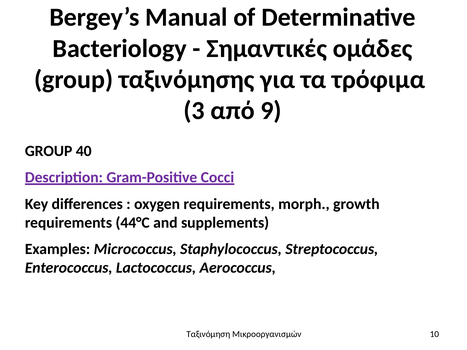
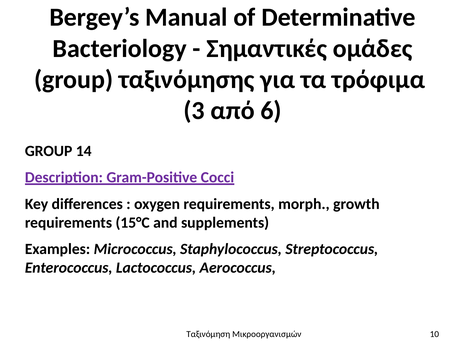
9: 9 -> 6 (271, 111)
40: 40 -> 14 (84, 151)
44°C: 44°C -> 15°C (133, 223)
